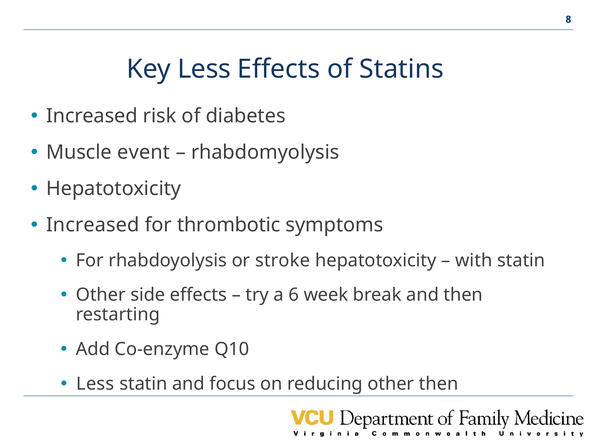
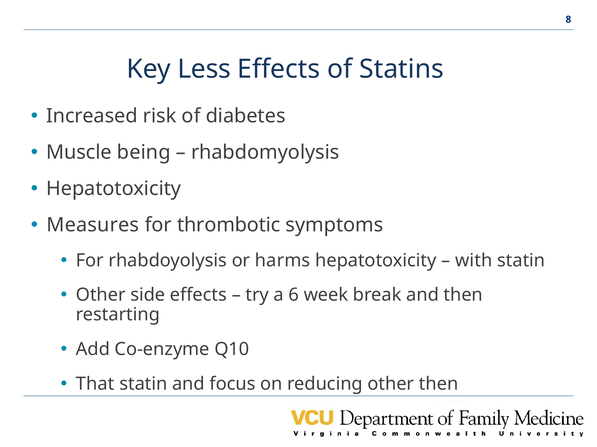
event: event -> being (144, 153)
Increased: Increased -> Measures (93, 225)
stroke: stroke -> harms (283, 261)
Less: Less -> That (95, 384)
